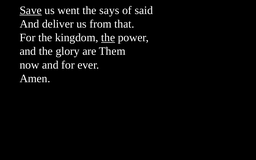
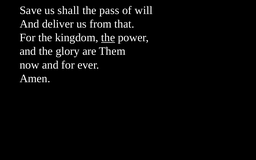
Save underline: present -> none (31, 10)
went: went -> shall (69, 10)
says: says -> pass (109, 10)
said: said -> will (144, 10)
